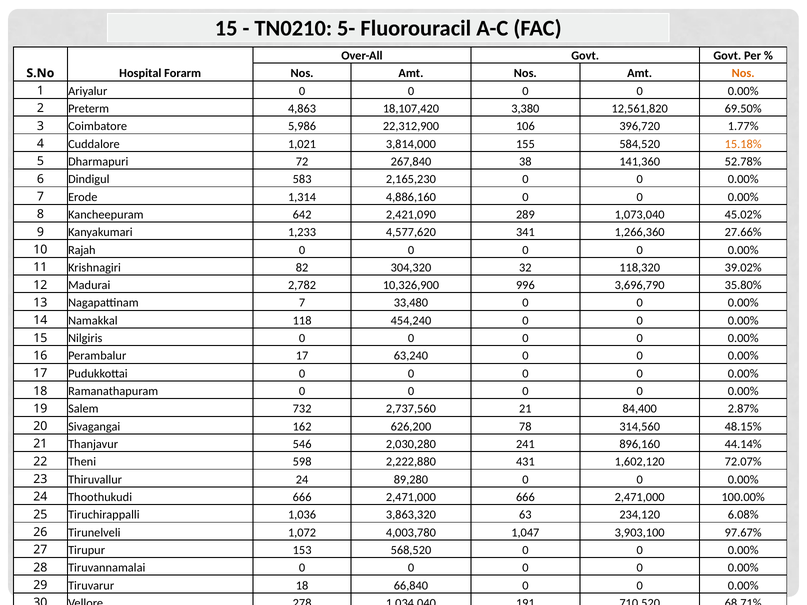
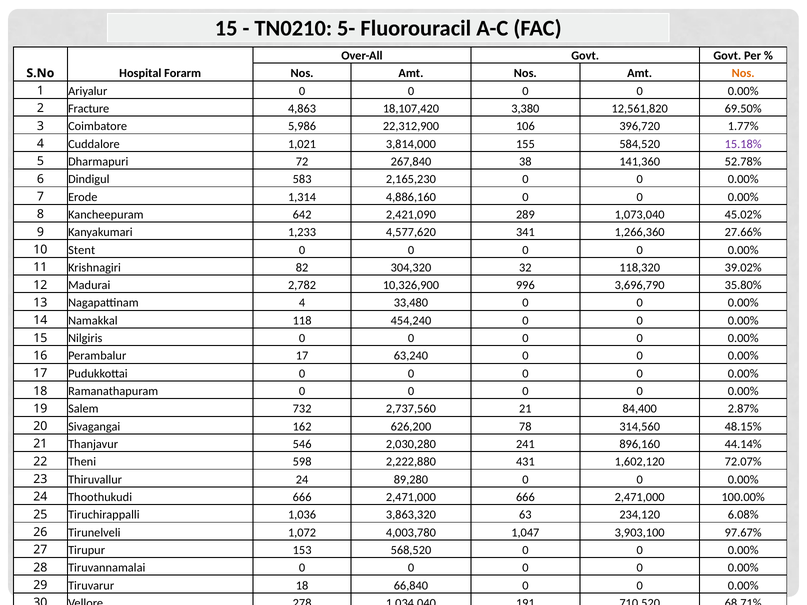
Preterm: Preterm -> Fracture (89, 109)
15.18% colour: orange -> purple (743, 144)
Rajah: Rajah -> Stent (82, 250)
Nagapattinam 7: 7 -> 4 (302, 303)
